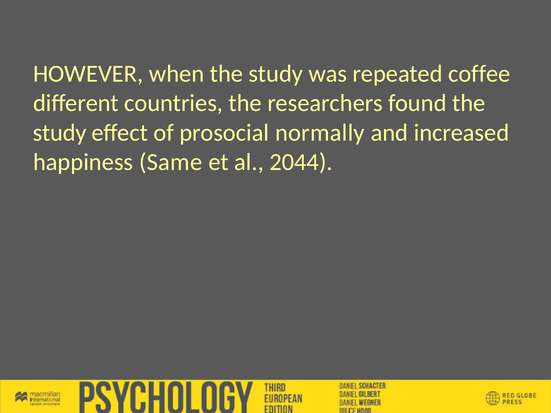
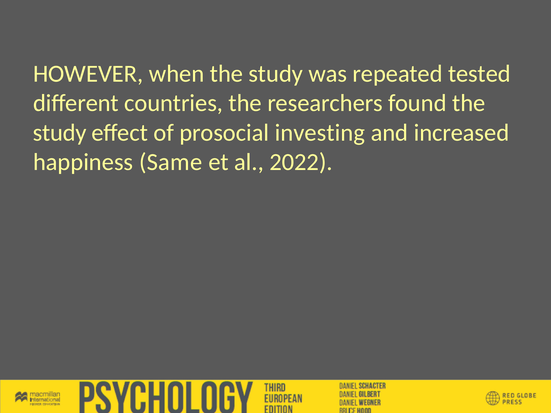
coffee: coffee -> tested (479, 74)
normally: normally -> investing (320, 133)
2044: 2044 -> 2022 (301, 162)
